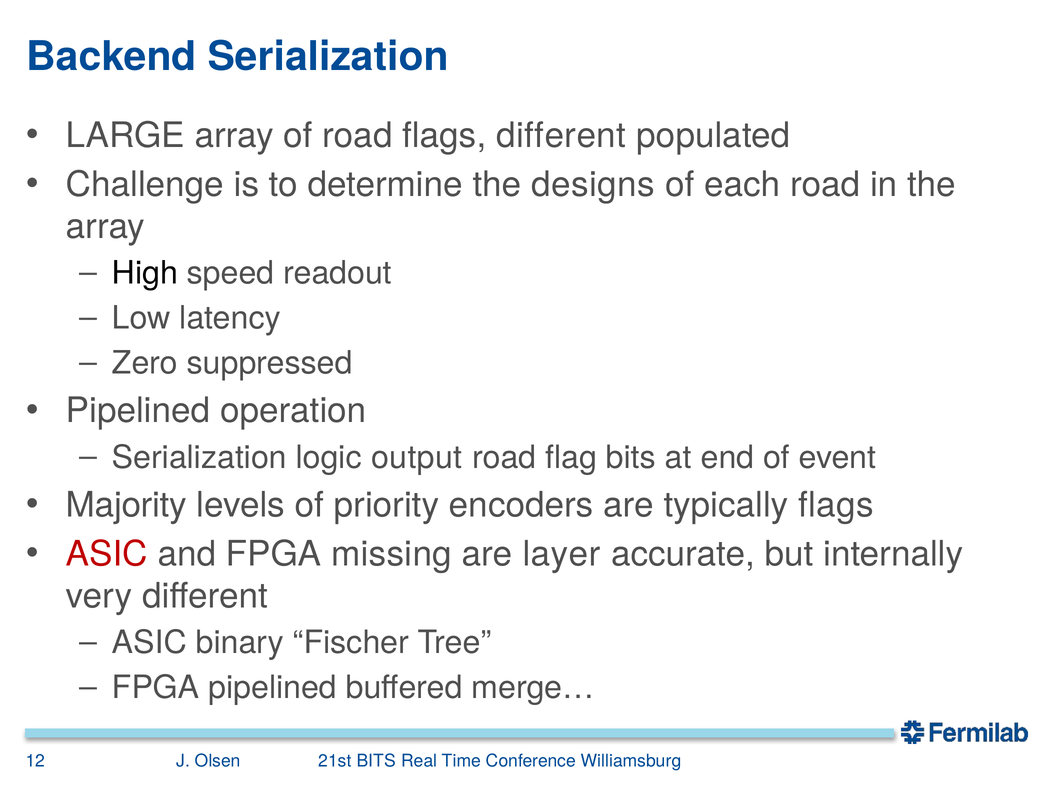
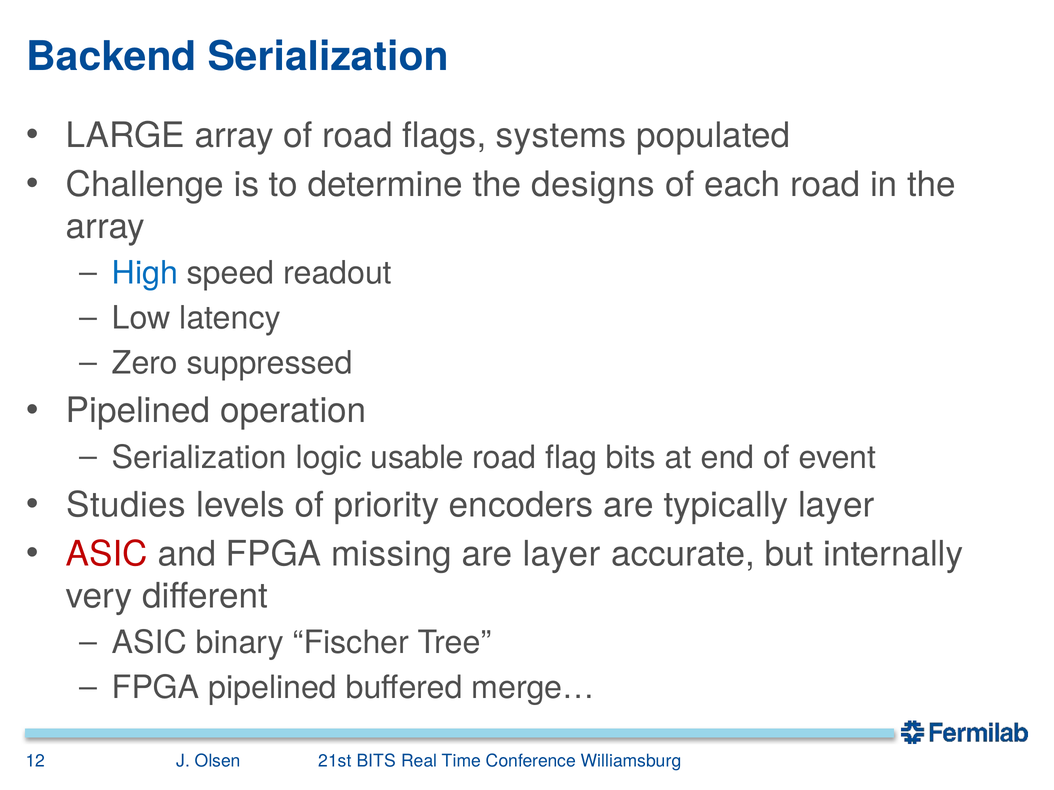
flags different: different -> systems (561, 136)
High colour: black -> blue (145, 273)
output: output -> usable (417, 458)
Majority: Majority -> Studies (126, 505)
typically flags: flags -> layer (836, 505)
